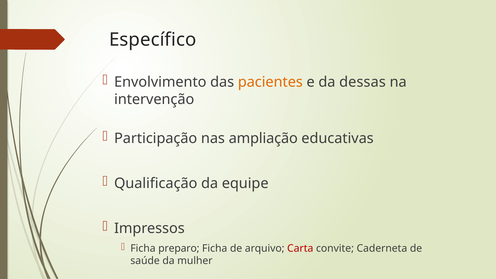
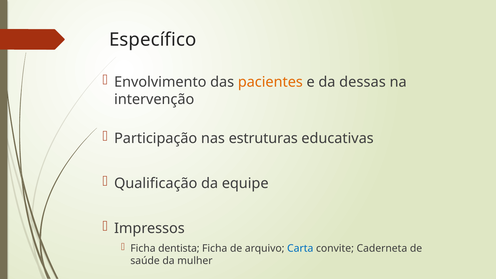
ampliação: ampliação -> estruturas (263, 138)
preparo: preparo -> dentista (179, 248)
Carta colour: red -> blue (300, 248)
